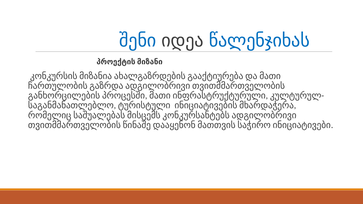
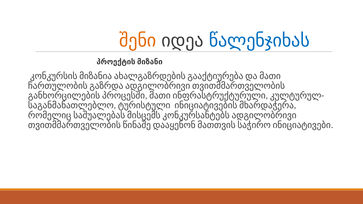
შენი colour: blue -> orange (138, 41)
